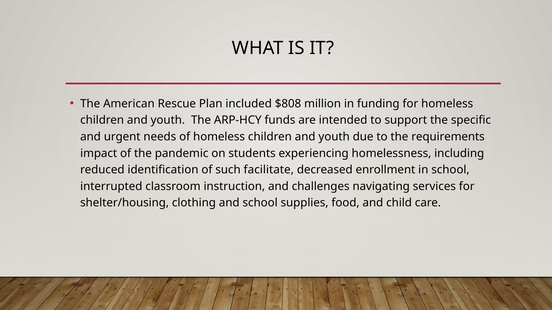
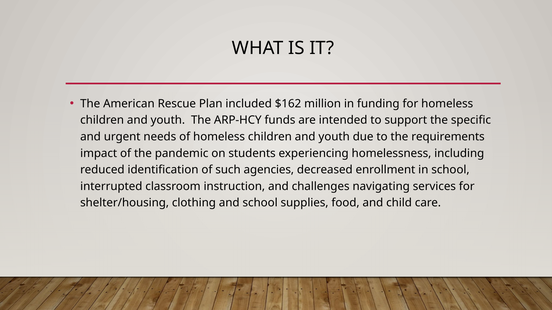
$808: $808 -> $162 (288, 104)
facilitate: facilitate -> agencies (269, 170)
